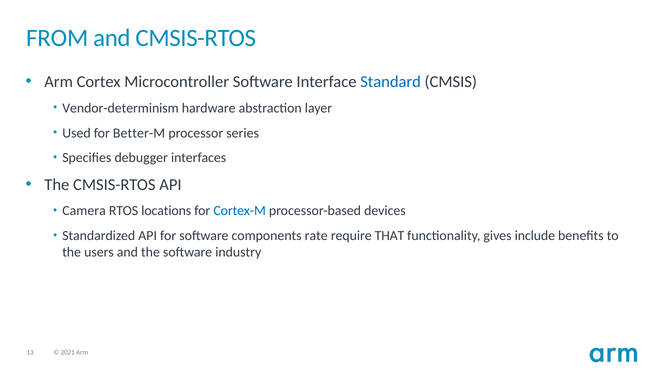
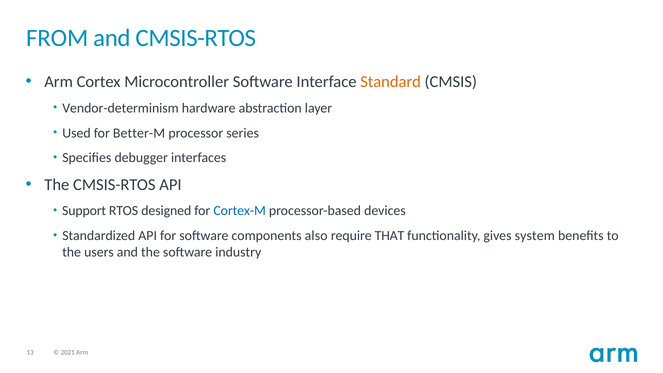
Standard colour: blue -> orange (391, 82)
Camera: Camera -> Support (84, 211)
locations: locations -> designed (166, 211)
rate: rate -> also (316, 236)
include: include -> system (535, 236)
